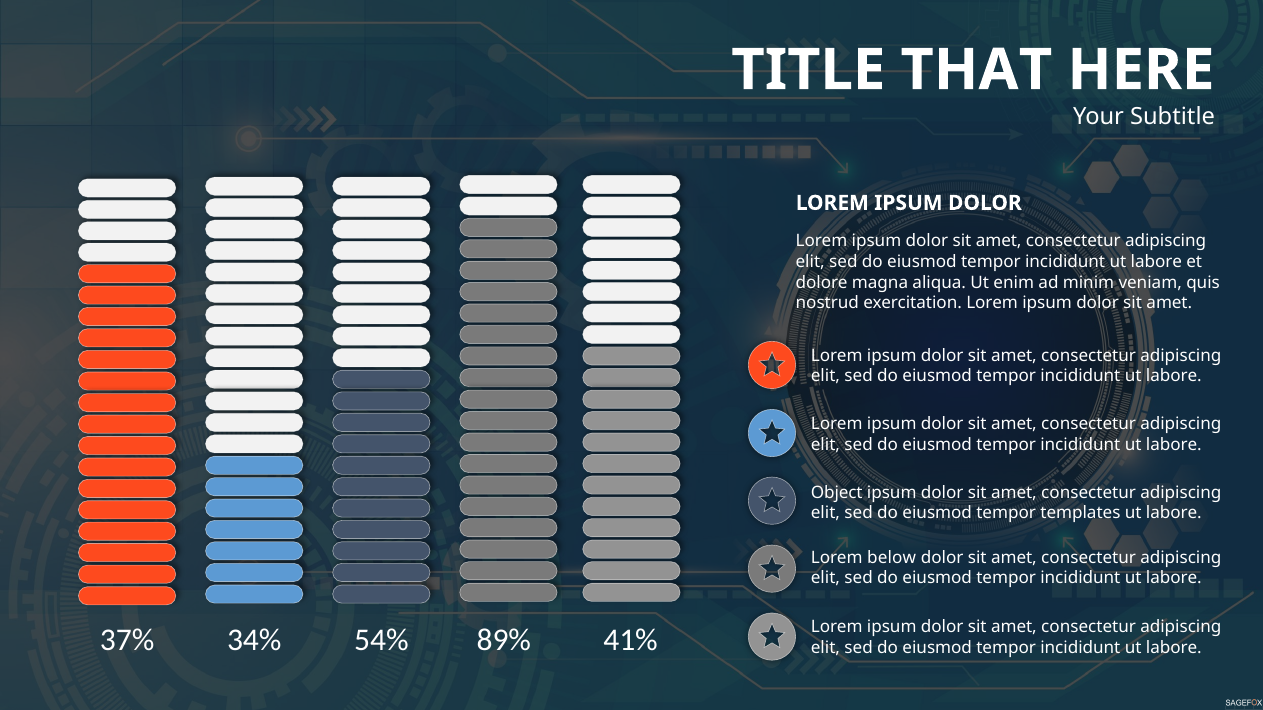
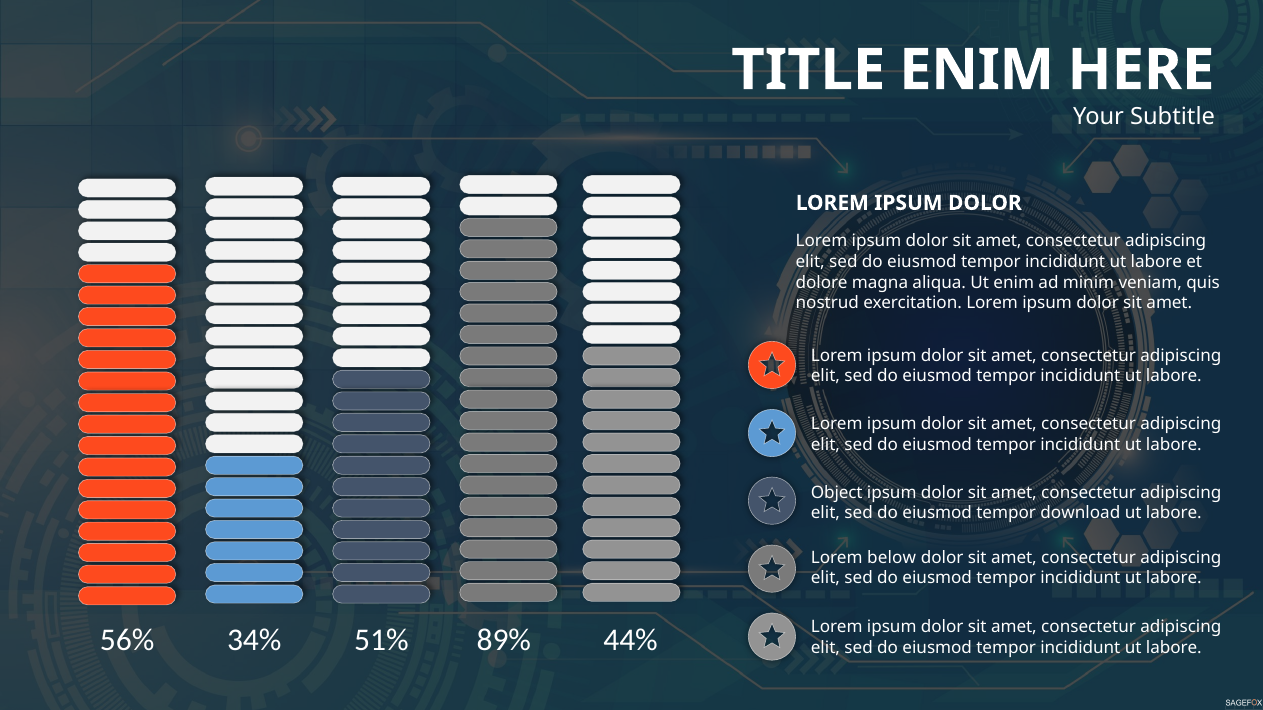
TITLE THAT: THAT -> ENIM (977, 70)
templates: templates -> download (1080, 514)
37%: 37% -> 56% (127, 640)
54%: 54% -> 51% (381, 640)
41%: 41% -> 44% (631, 640)
